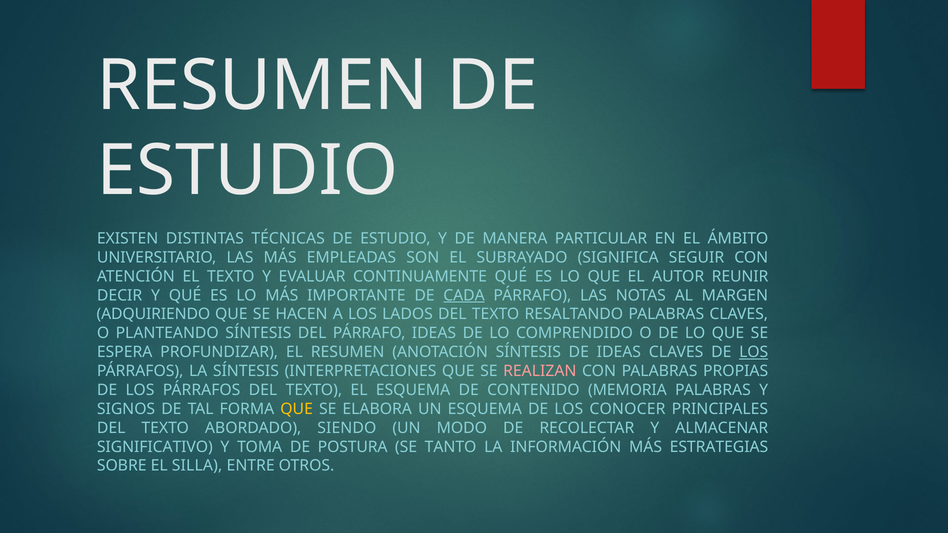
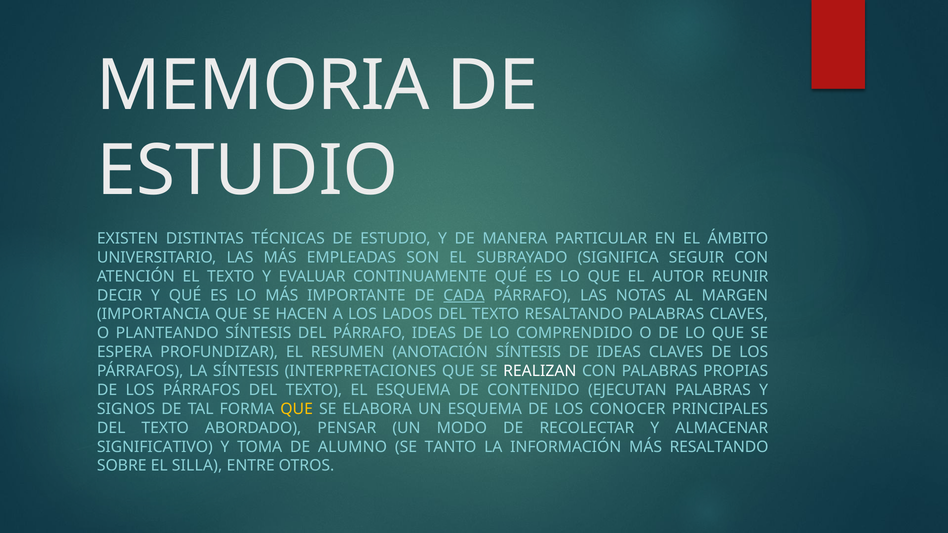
RESUMEN: RESUMEN -> MEMORIA (263, 86)
ADQUIRIENDO: ADQUIRIENDO -> IMPORTANCIA (153, 314)
LOS underline: present -> none (754, 352)
REALIZAN colour: pink -> white (540, 371)
MEMORIA: MEMORIA -> EJECUTAN (627, 390)
SIENDO: SIENDO -> PENSAR (347, 428)
POSTURA: POSTURA -> ALUMNO (353, 447)
MÁS ESTRATEGIAS: ESTRATEGIAS -> RESALTANDO (719, 447)
